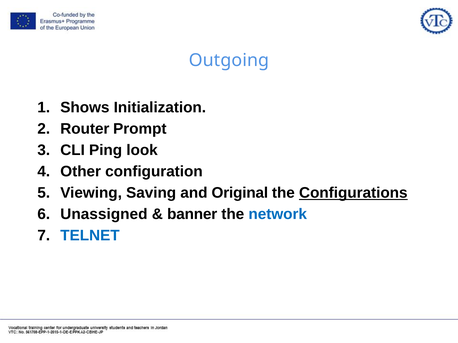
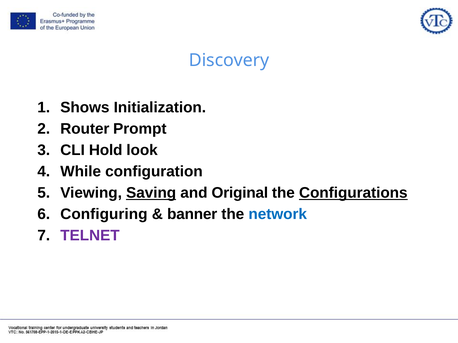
Outgoing: Outgoing -> Discovery (229, 60)
Ping: Ping -> Hold (106, 150)
Other: Other -> While (81, 172)
Saving underline: none -> present (151, 193)
Unassigned: Unassigned -> Configuring (104, 215)
TELNET colour: blue -> purple (90, 236)
